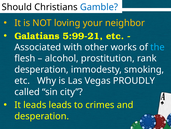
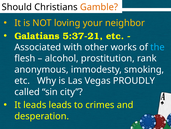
Gamble colour: blue -> orange (99, 7)
5:99-21: 5:99-21 -> 5:37-21 (83, 36)
desperation: desperation -> anonymous (41, 69)
